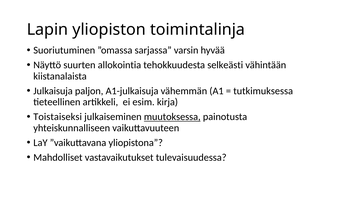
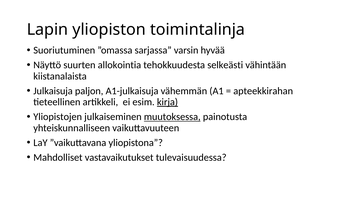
tutkimuksessa: tutkimuksessa -> apteekkirahan (263, 91)
kirja underline: none -> present (167, 102)
Toistaiseksi: Toistaiseksi -> Yliopistojen (58, 116)
